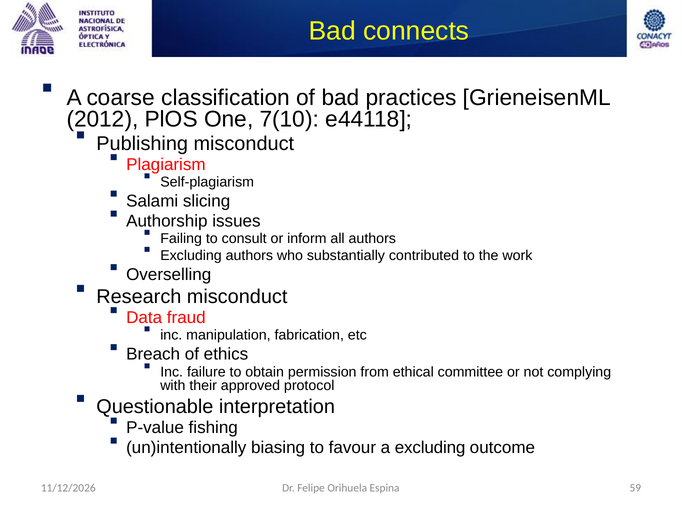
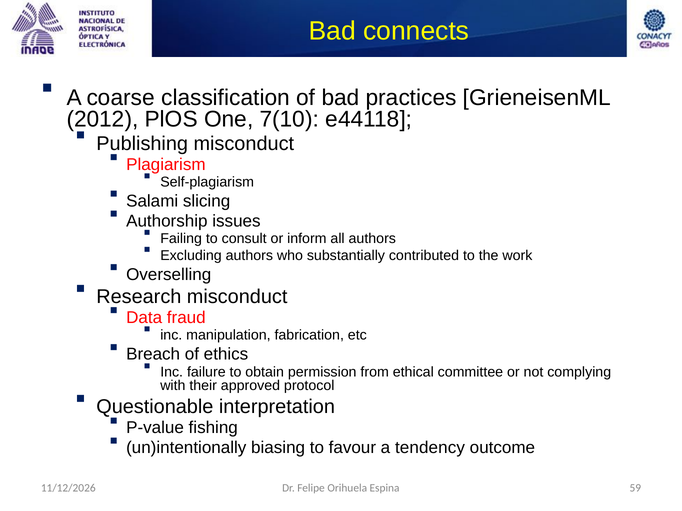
a excluding: excluding -> tendency (430, 448)
